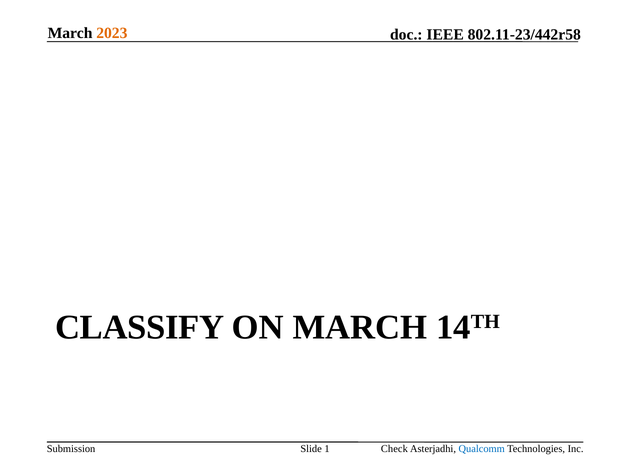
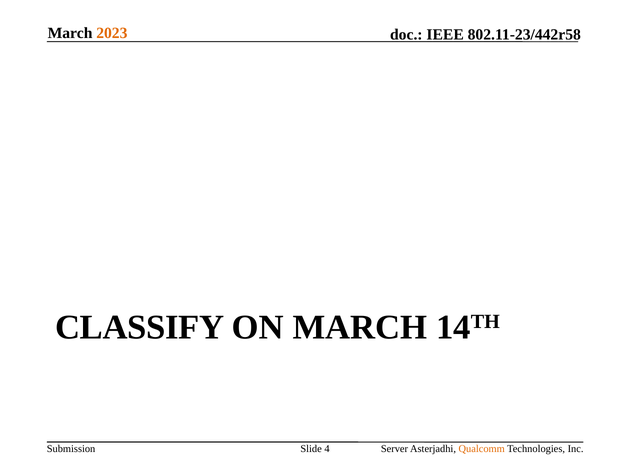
1: 1 -> 4 (327, 450)
Check: Check -> Server (394, 450)
Qualcomm colour: blue -> orange (482, 450)
